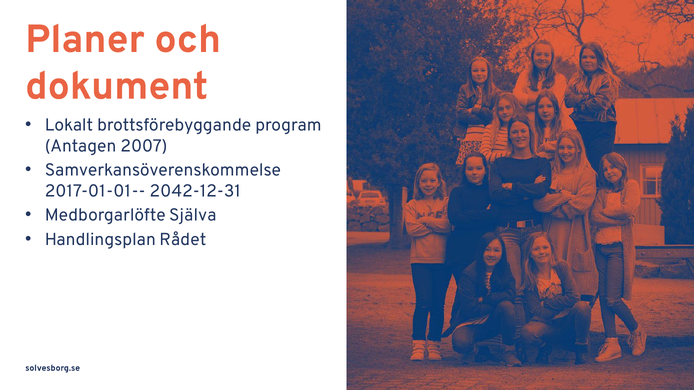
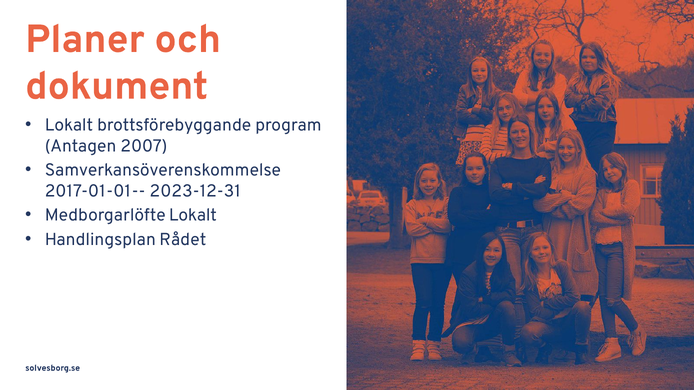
2042-12-31: 2042-12-31 -> 2023-12-31 (195, 191)
Medborgarlöfte Själva: Själva -> Lokalt (193, 215)
